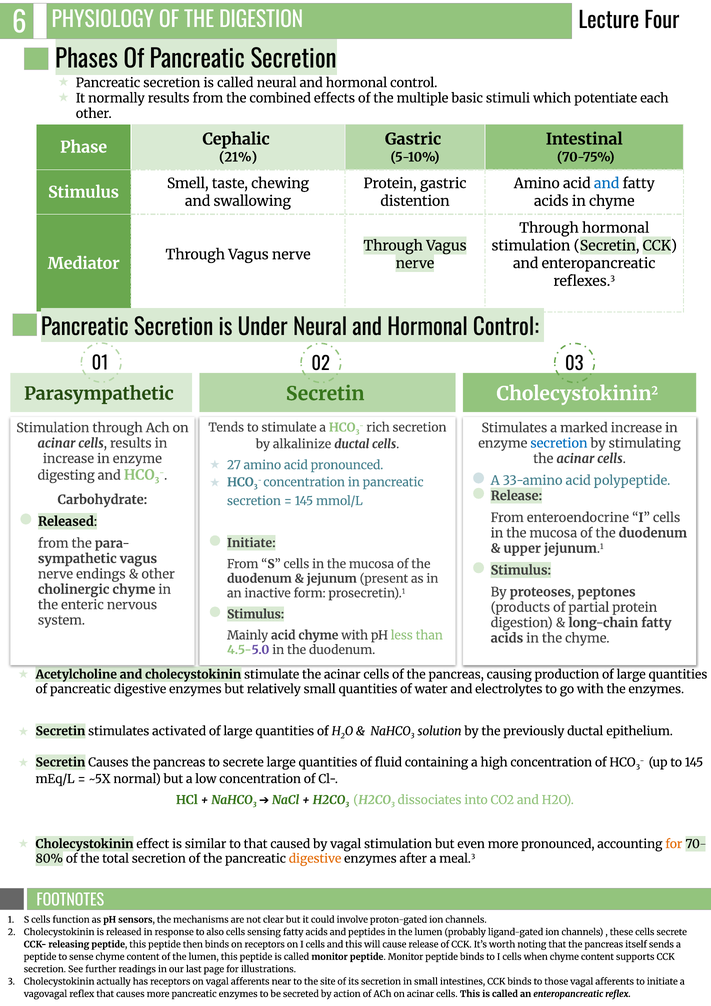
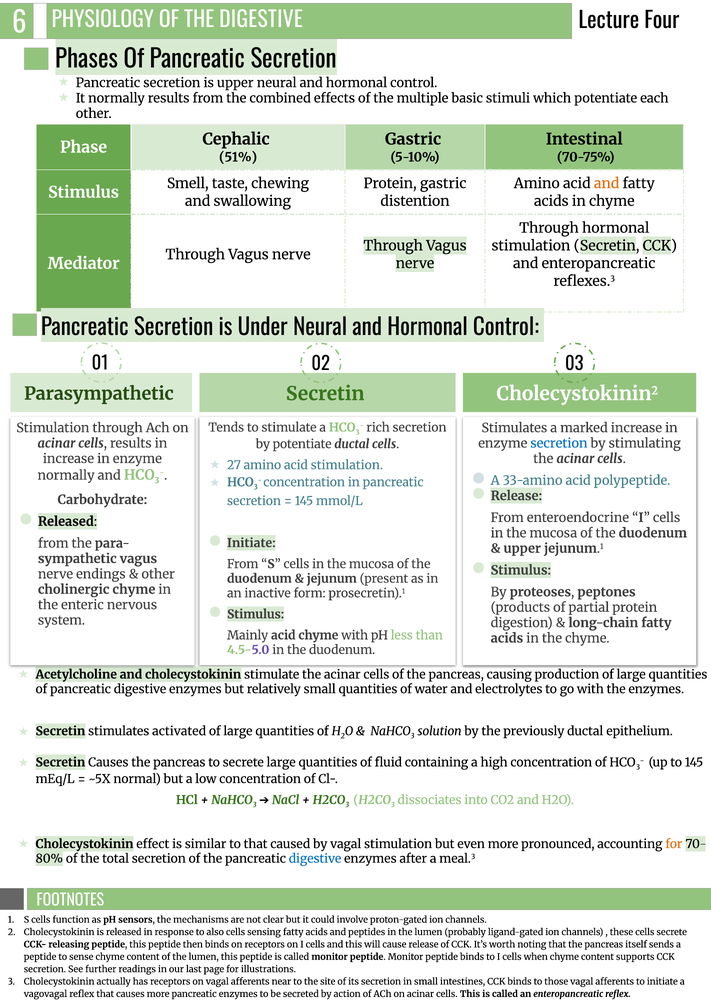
THE DIGESTION: DIGESTION -> DIGESTIVE (261, 20)
secretion is called: called -> upper (235, 83)
21%: 21% -> 51% (238, 157)
and colour: blue -> orange (607, 183)
by alkalinize: alkalinize -> potentiate (302, 444)
acid pronounced: pronounced -> stimulation (347, 465)
digesting: digesting -> normally (66, 475)
digestive colour: orange -> blue (315, 858)
